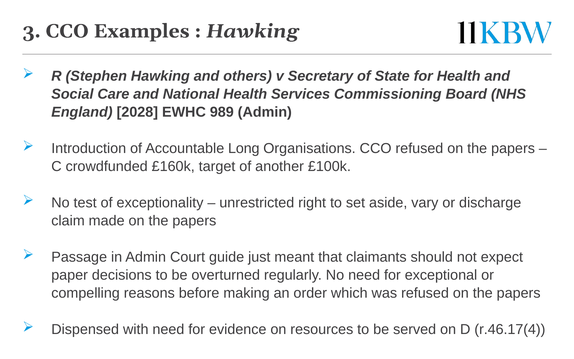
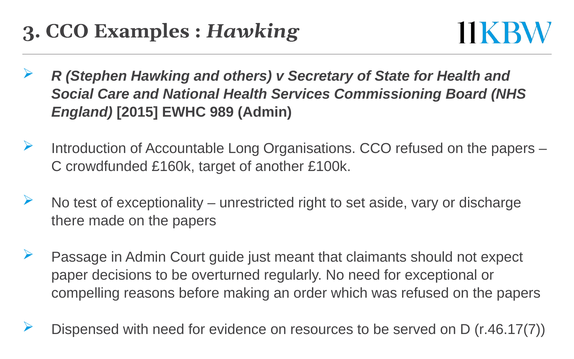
2028: 2028 -> 2015 (137, 112)
claim: claim -> there (68, 221)
r.46.17(4: r.46.17(4 -> r.46.17(7 (510, 329)
